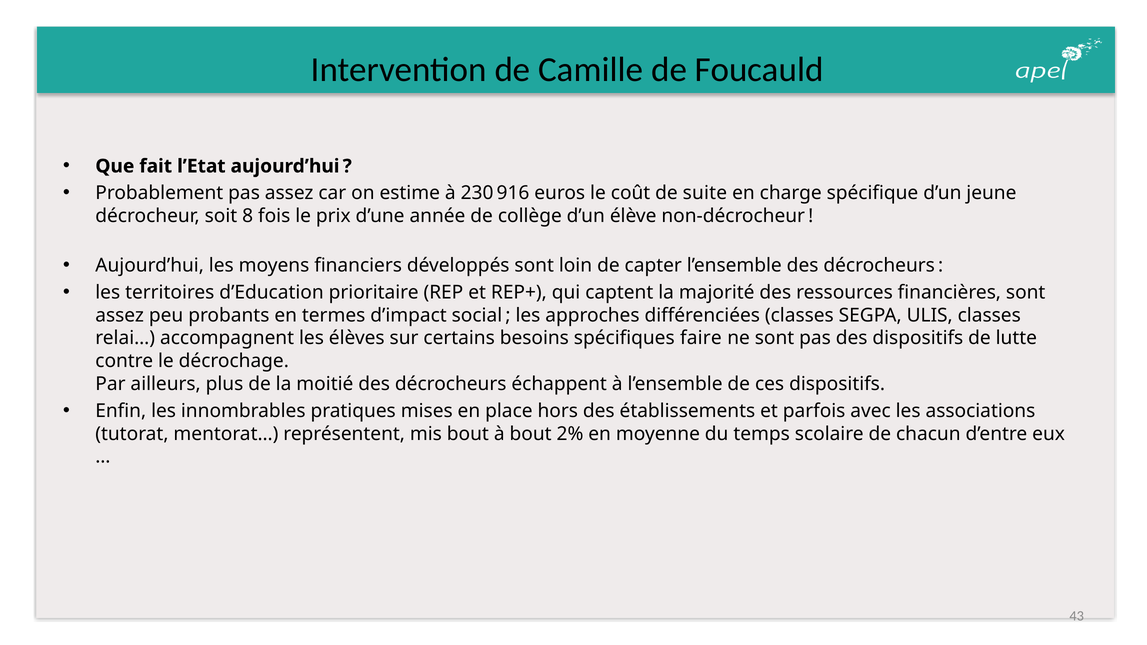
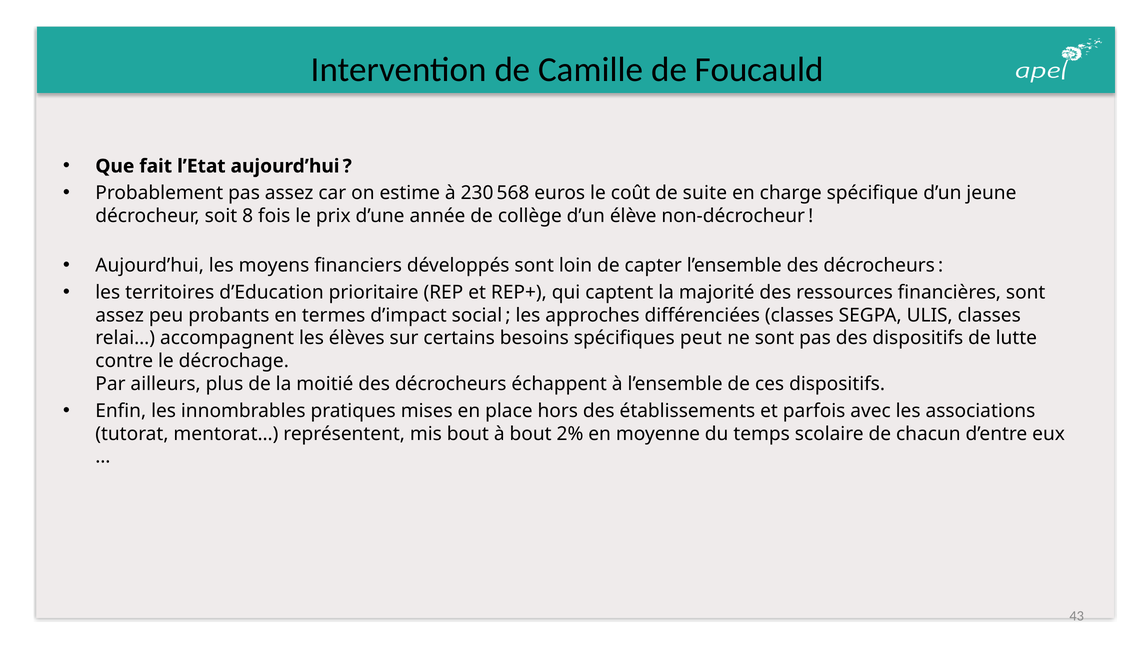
916: 916 -> 568 (513, 193)
faire: faire -> peut (701, 338)
